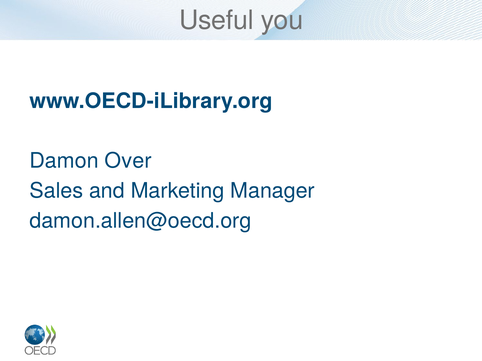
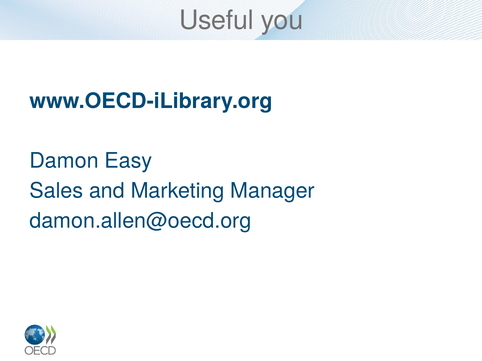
Over: Over -> Easy (128, 161)
